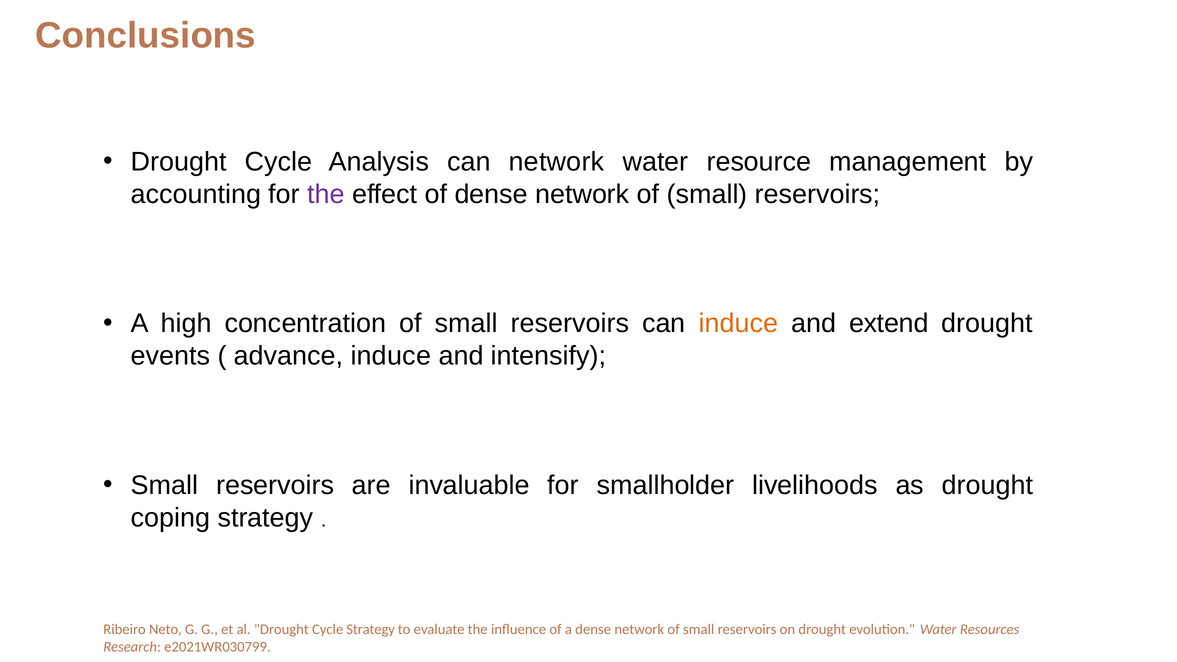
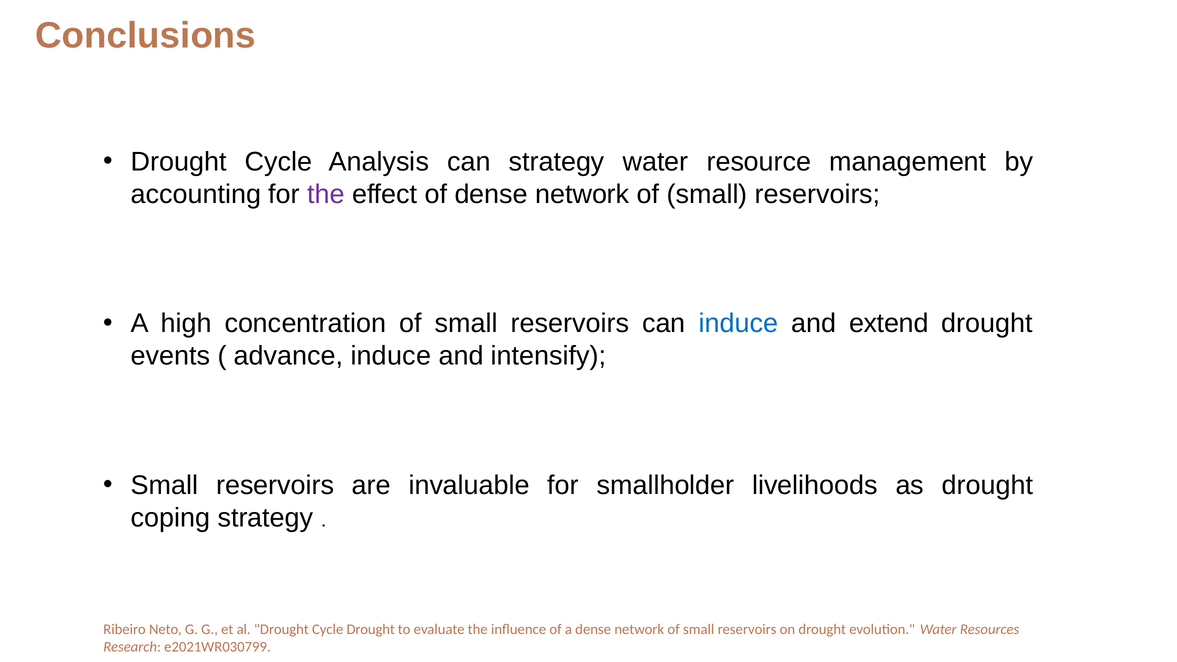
can network: network -> strategy (557, 162)
induce colour: orange -> blue (738, 324)
Cycle Strategy: Strategy -> Drought (371, 629)
